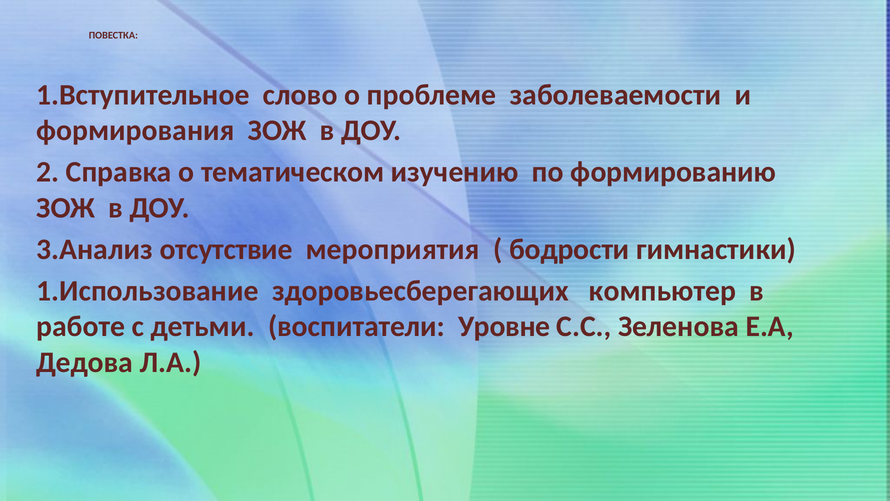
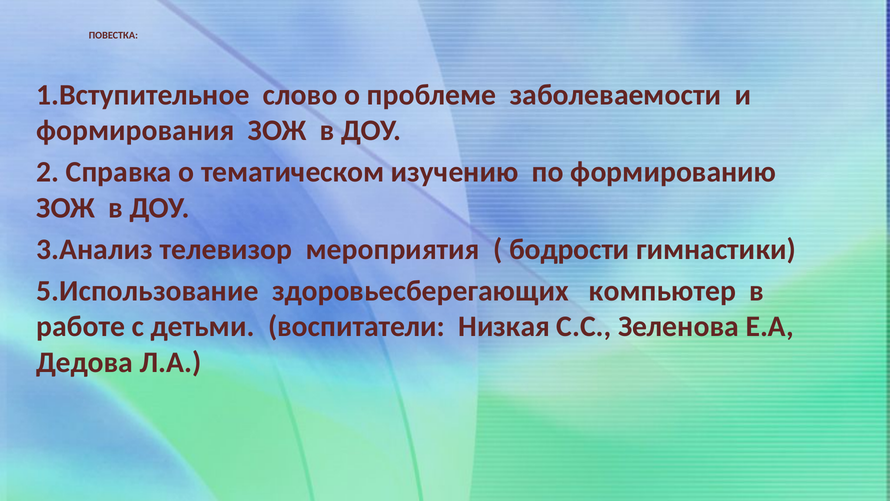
отсутствие: отсутствие -> телевизор (226, 249)
1.Использование: 1.Использование -> 5.Использование (147, 291)
Уровне: Уровне -> Низкая (504, 327)
